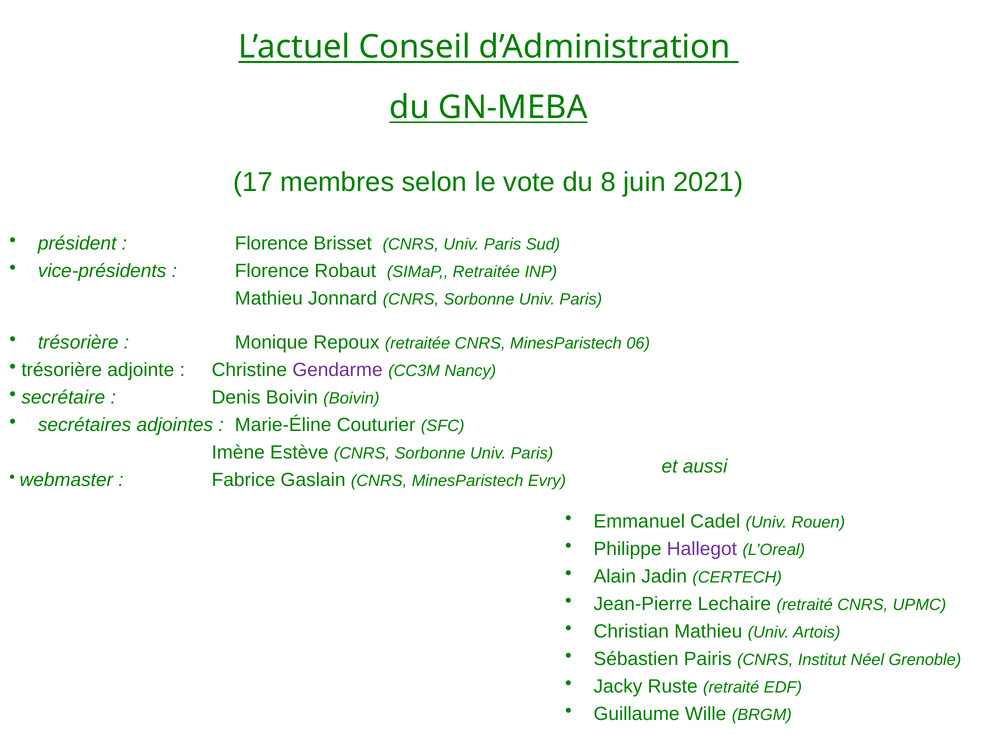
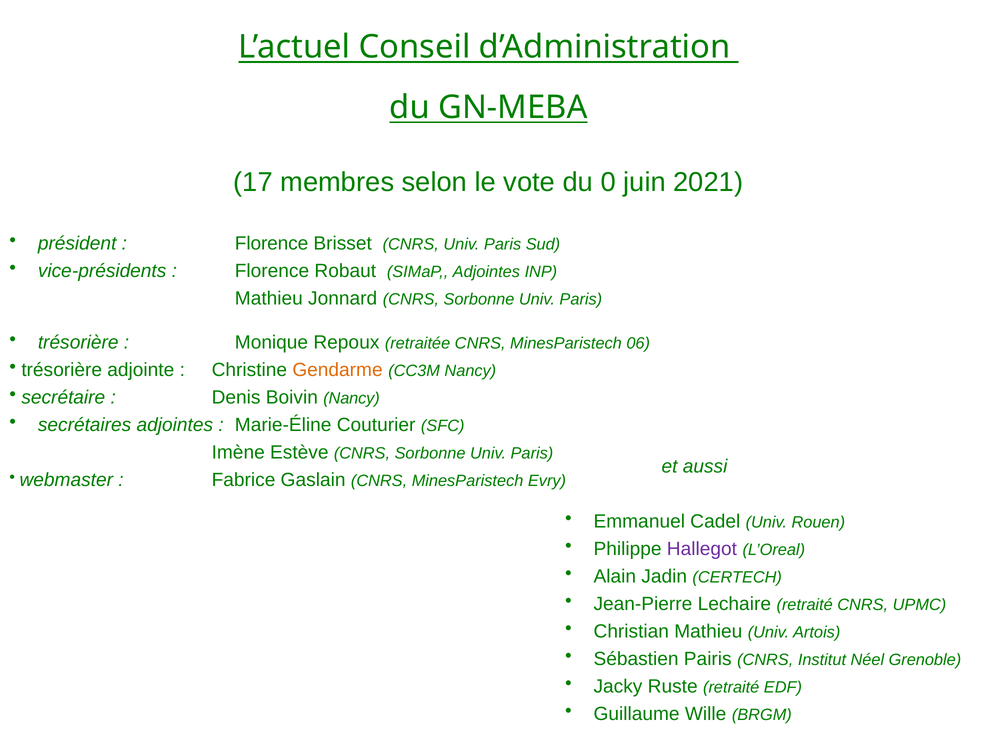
8: 8 -> 0 (608, 182)
SIMaP Retraitée: Retraitée -> Adjointes (486, 272)
Gendarme colour: purple -> orange (338, 370)
Boivin Boivin: Boivin -> Nancy (352, 398)
